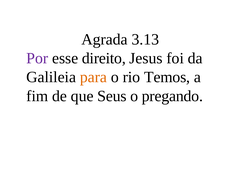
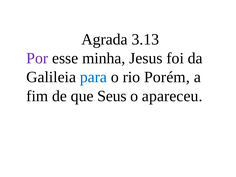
direito: direito -> minha (104, 58)
para colour: orange -> blue (93, 77)
Temos: Temos -> Porém (167, 77)
pregando: pregando -> apareceu (172, 96)
